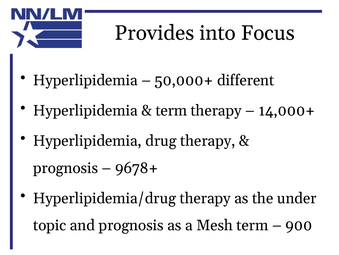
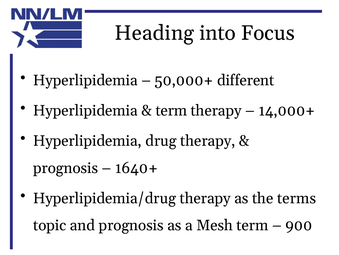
Provides: Provides -> Heading (154, 33)
9678+: 9678+ -> 1640+ (137, 168)
under: under -> terms (297, 198)
